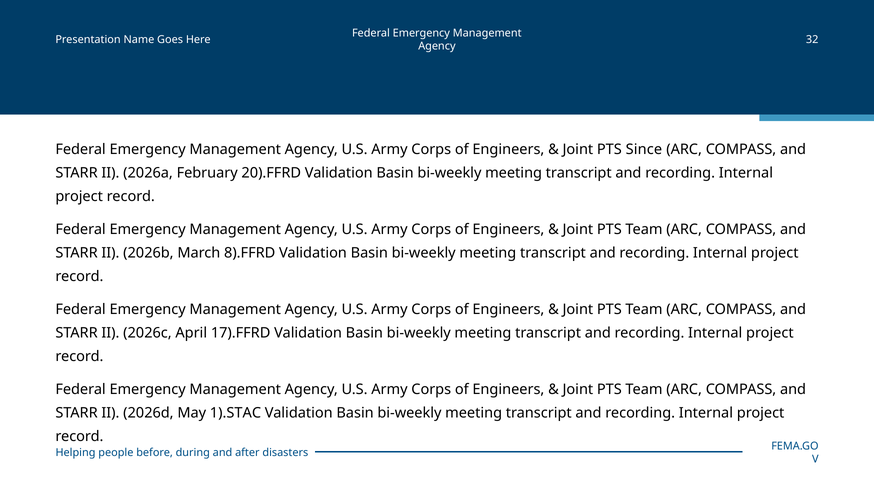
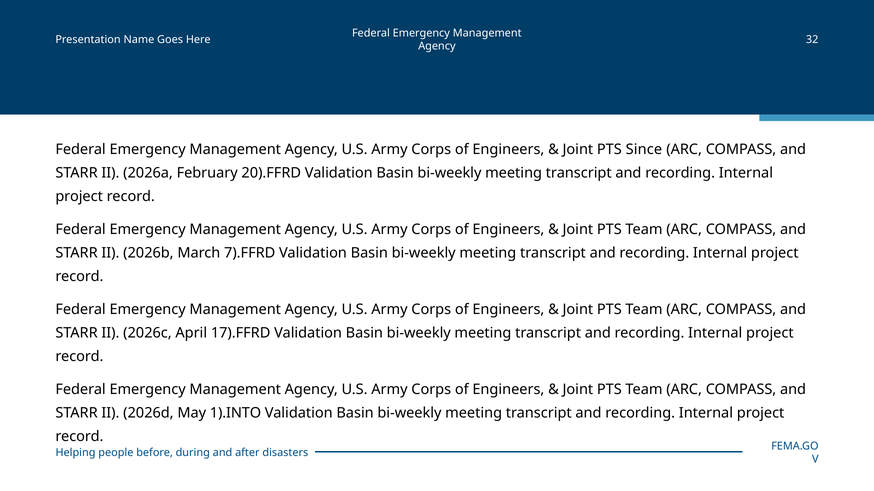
8).FFRD: 8).FFRD -> 7).FFRD (250, 253)
1).STAC: 1).STAC -> 1).INTO (235, 413)
